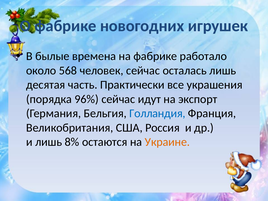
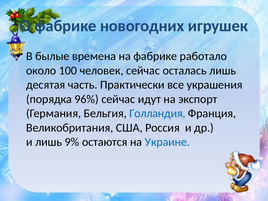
568: 568 -> 100 (68, 71)
8%: 8% -> 9% (72, 142)
Украине colour: orange -> blue (167, 142)
